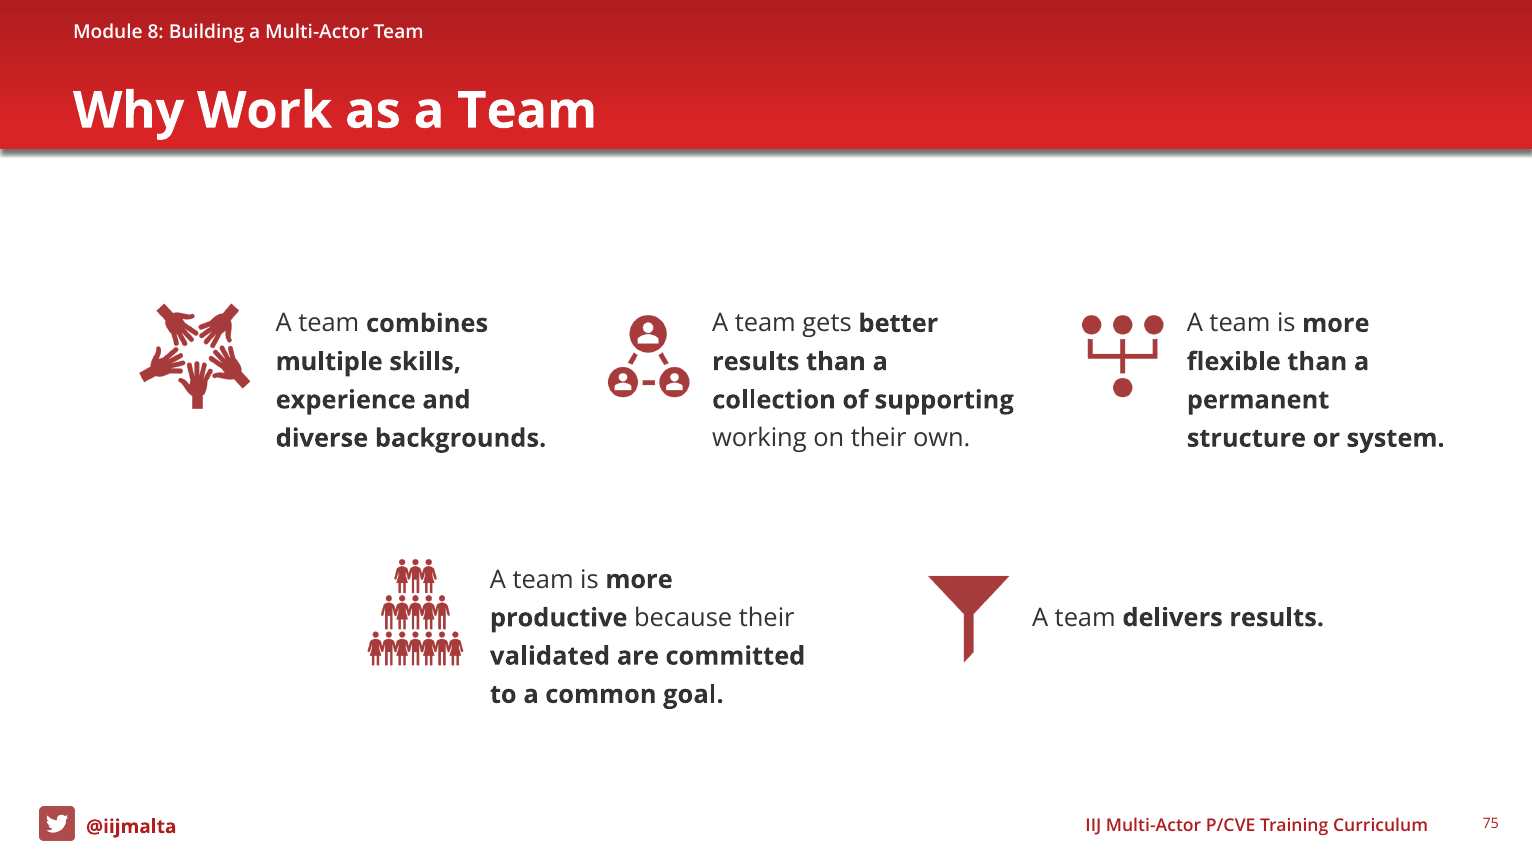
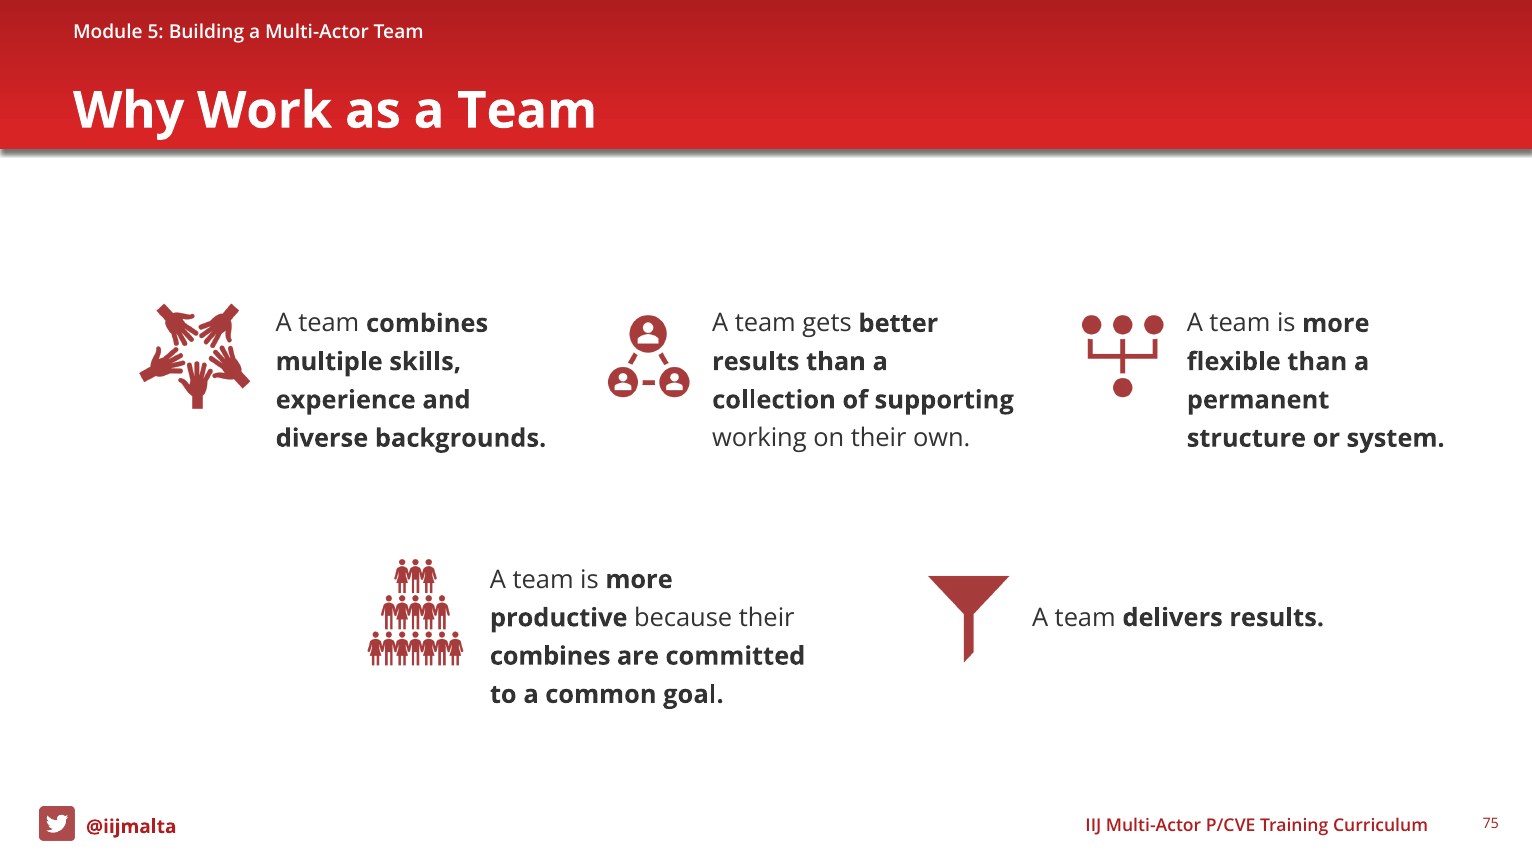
8: 8 -> 5 (156, 32)
validated: validated -> combines (550, 656)
